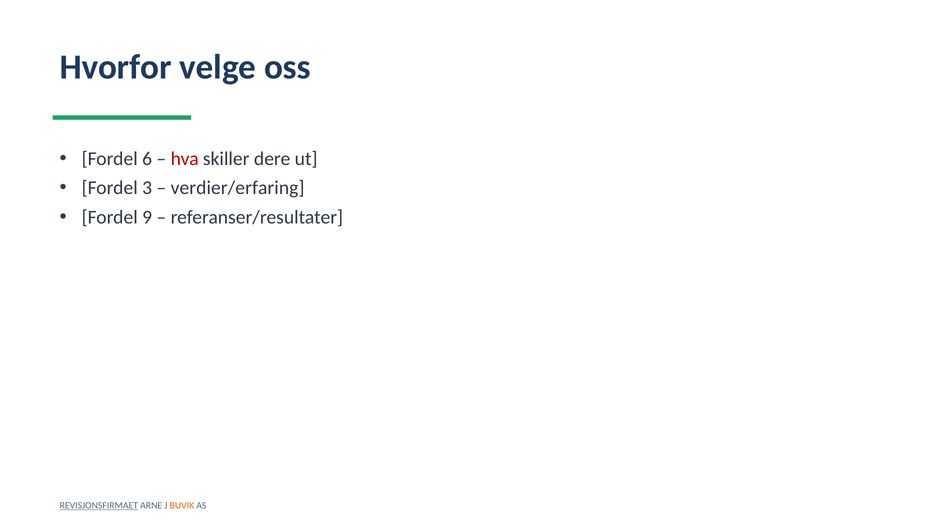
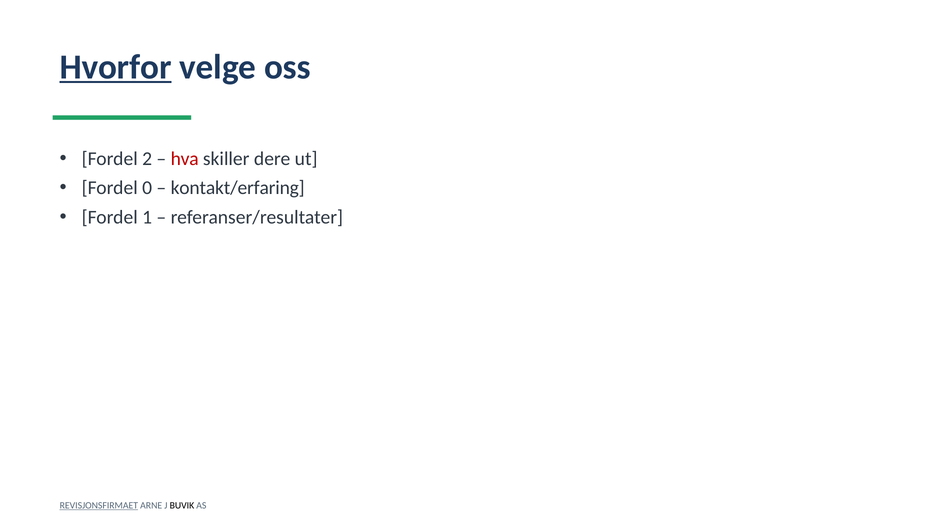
Hvorfor underline: none -> present (116, 67)
6: 6 -> 2 (147, 159)
3: 3 -> 0 (147, 188)
verdier/erfaring: verdier/erfaring -> kontakt/erfaring (238, 188)
9: 9 -> 1 (147, 218)
BUVIK colour: orange -> black (182, 506)
